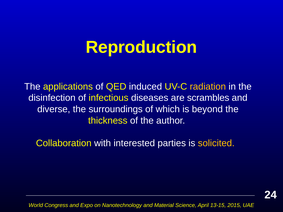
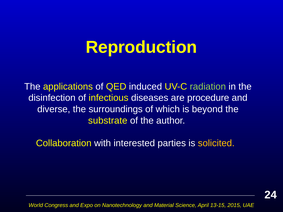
radiation colour: yellow -> light green (208, 87)
scrambles: scrambles -> procedure (208, 98)
thickness: thickness -> substrate (108, 121)
